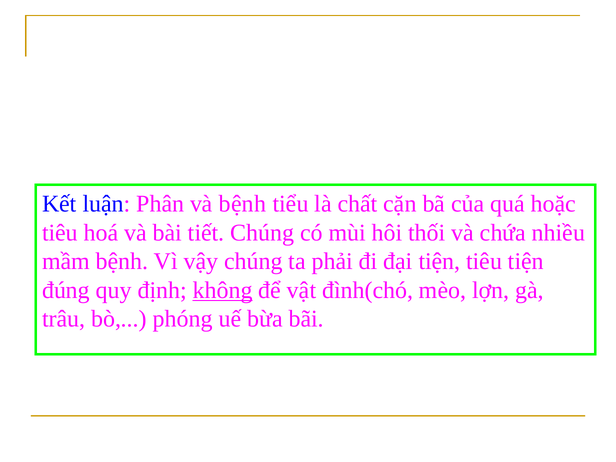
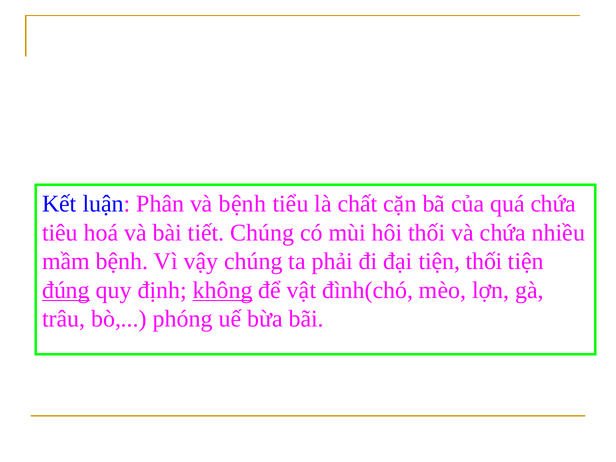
quá hoặc: hoặc -> chứa (553, 204)
tiện tiêu: tiêu -> thối (484, 261)
đúng underline: none -> present (66, 290)
